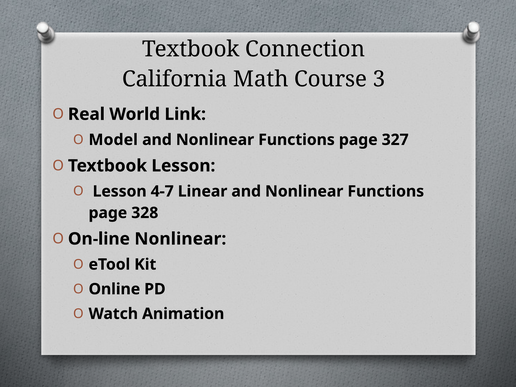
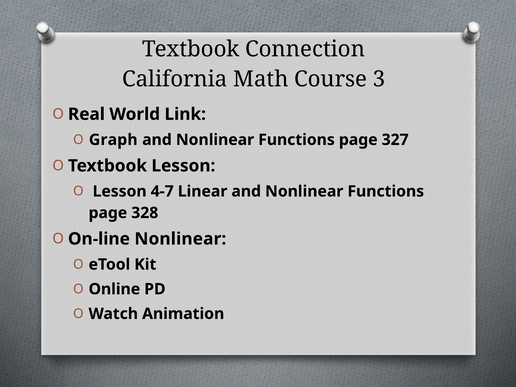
Model: Model -> Graph (113, 140)
